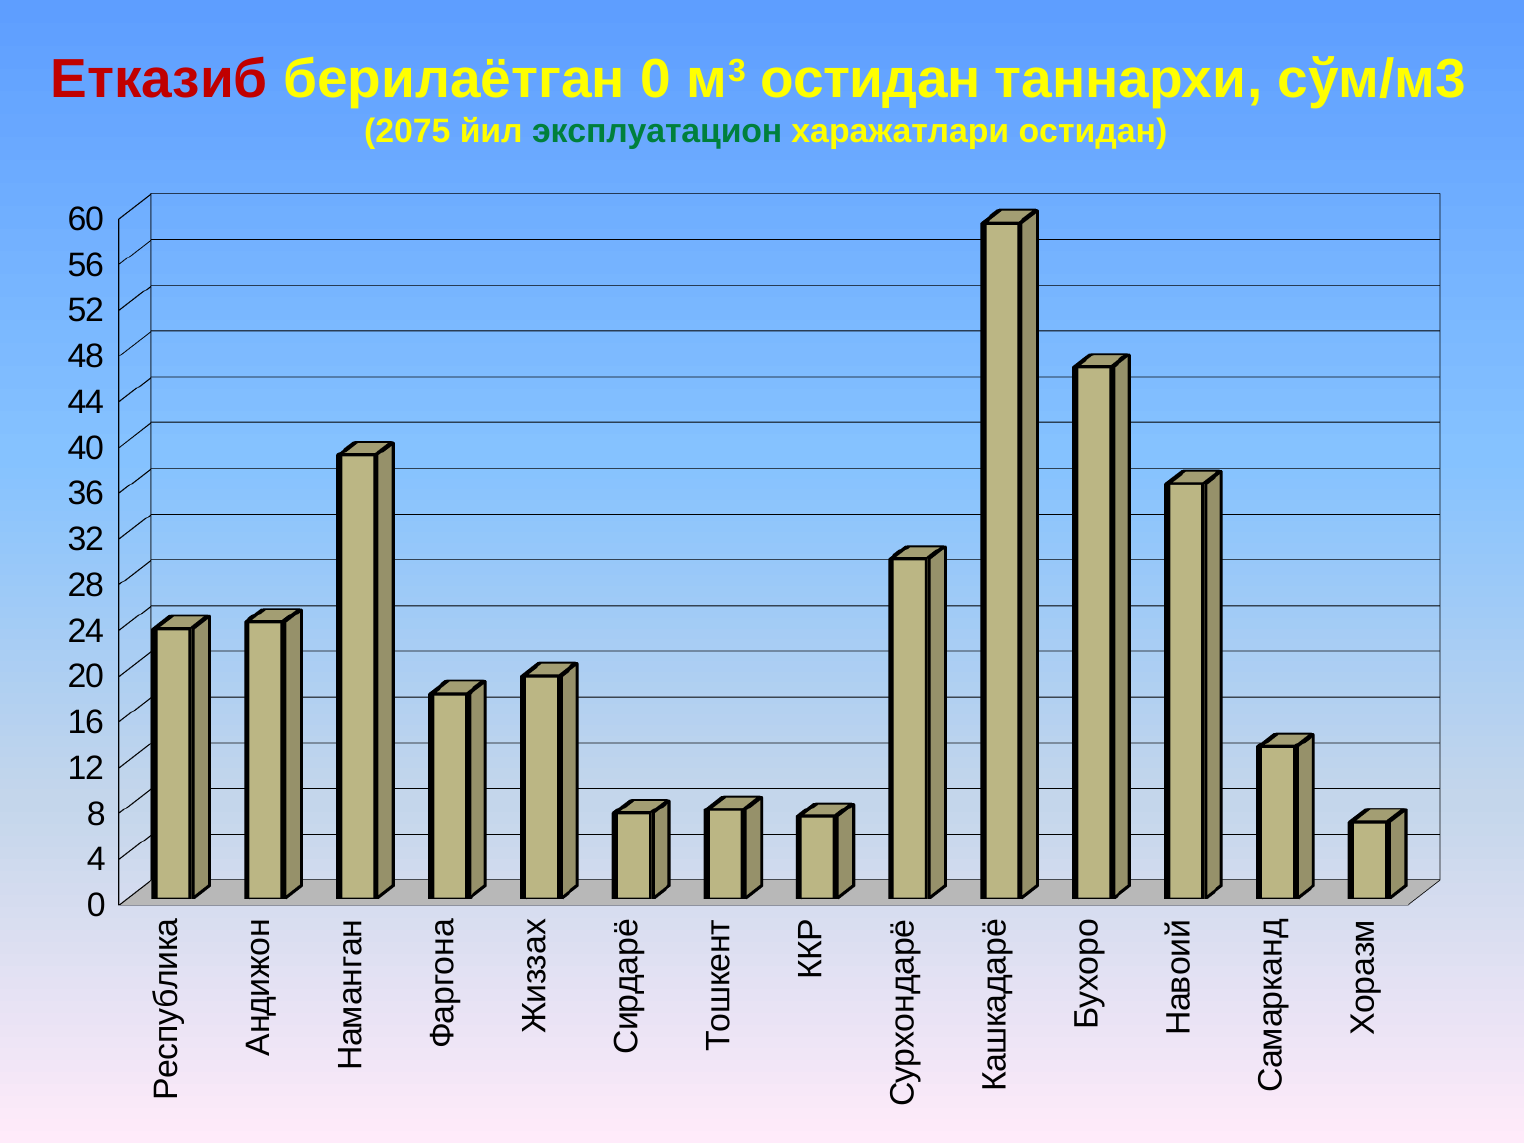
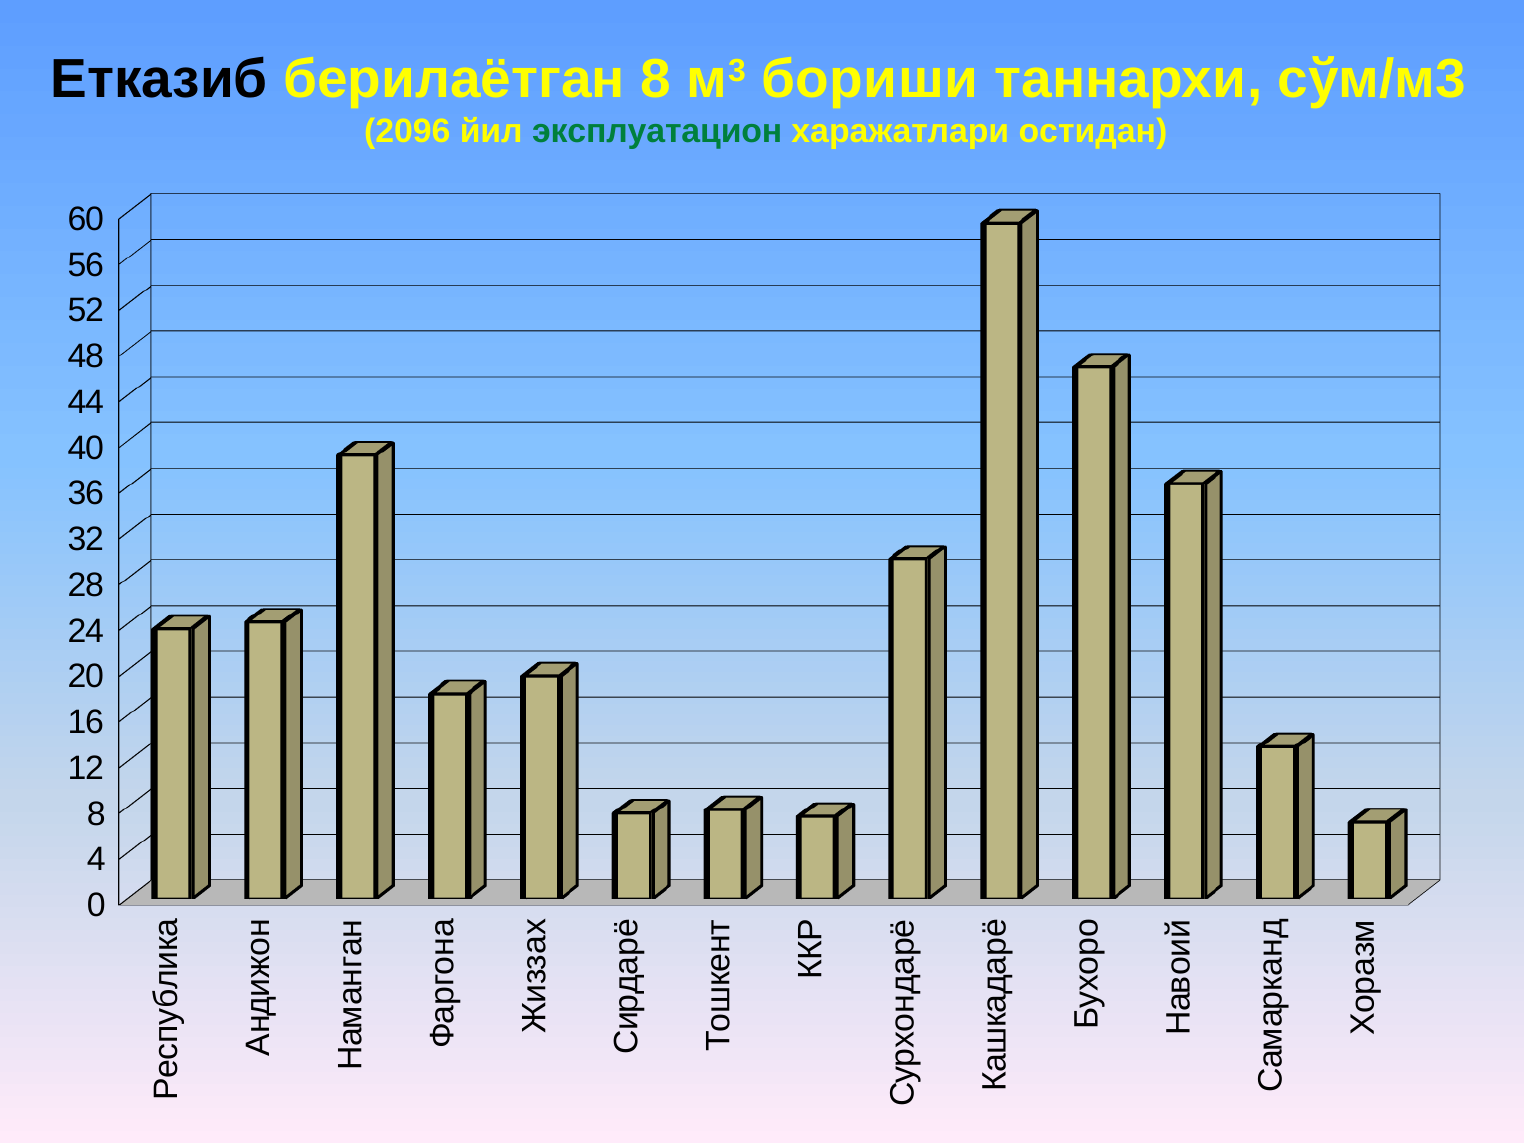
Етказиб colour: red -> black (159, 80)
берилаётган 0: 0 -> 8 (656, 80)
м3 остидан: остидан -> бориши (870, 80)
2075: 2075 -> 2096 (407, 131)
